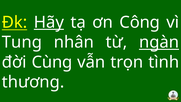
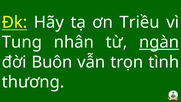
Hãy underline: present -> none (49, 22)
Công: Công -> Triều (140, 22)
Cùng: Cùng -> Buôn (52, 62)
